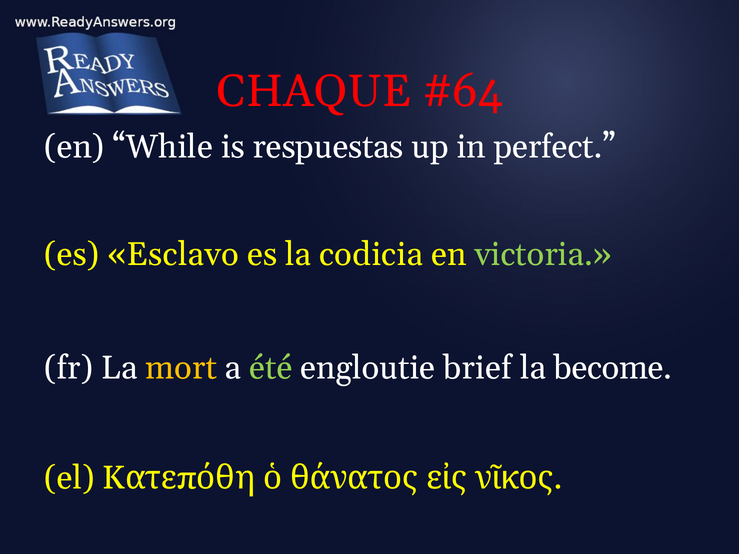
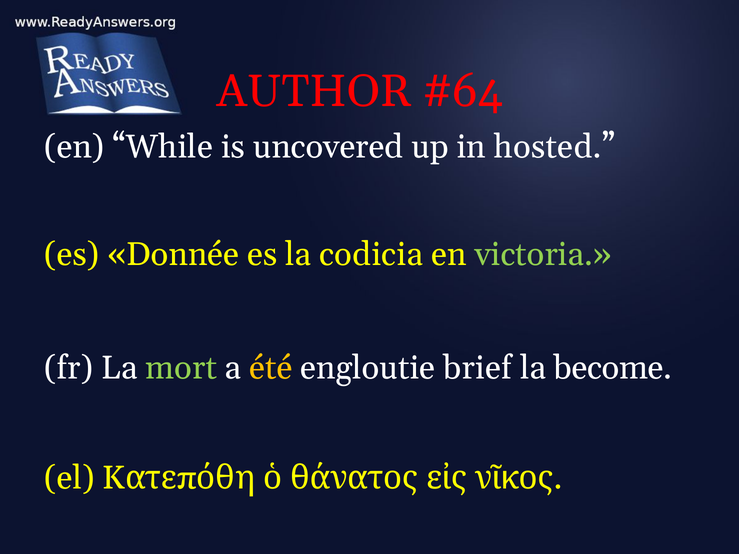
CHAQUE: CHAQUE -> AUTHOR (314, 91)
respuestas: respuestas -> uncovered (328, 147)
perfect: perfect -> hosted (555, 147)
Esclavo: Esclavo -> Donnée (173, 254)
mort colour: yellow -> light green (181, 368)
été colour: light green -> yellow (271, 368)
